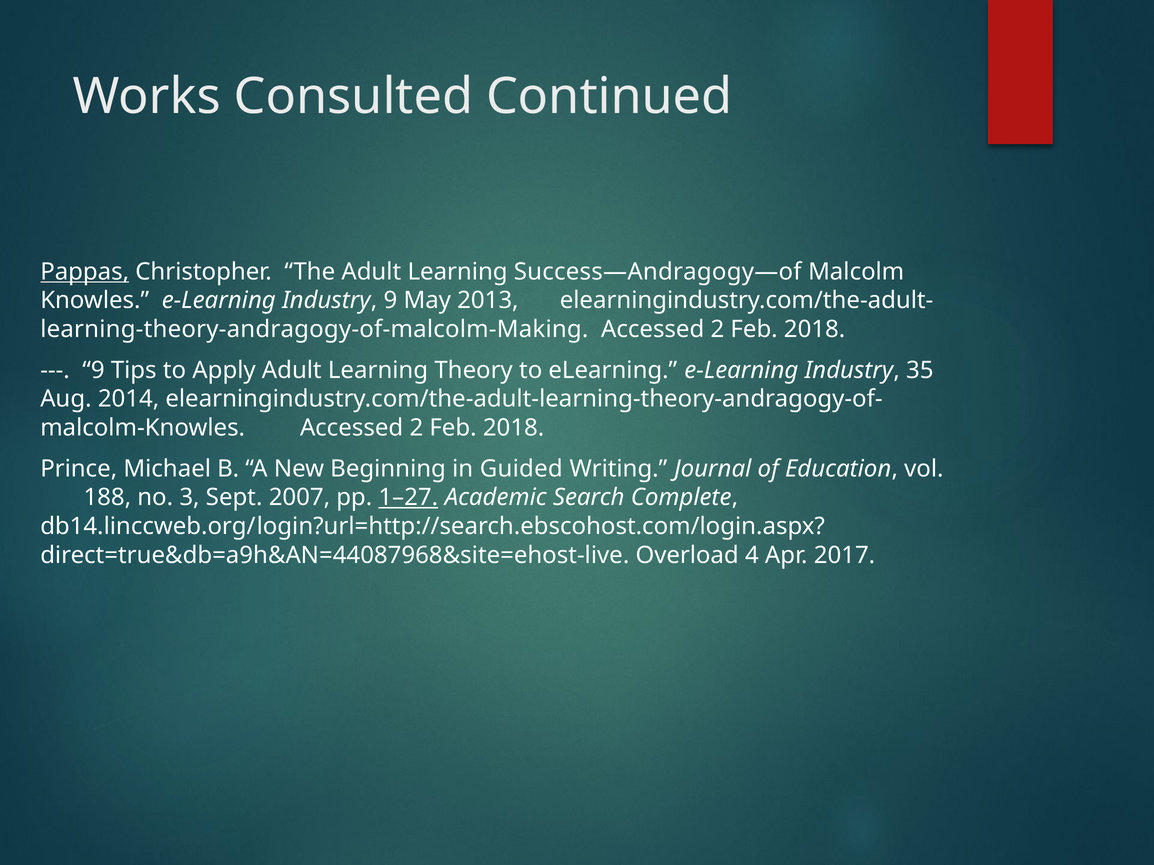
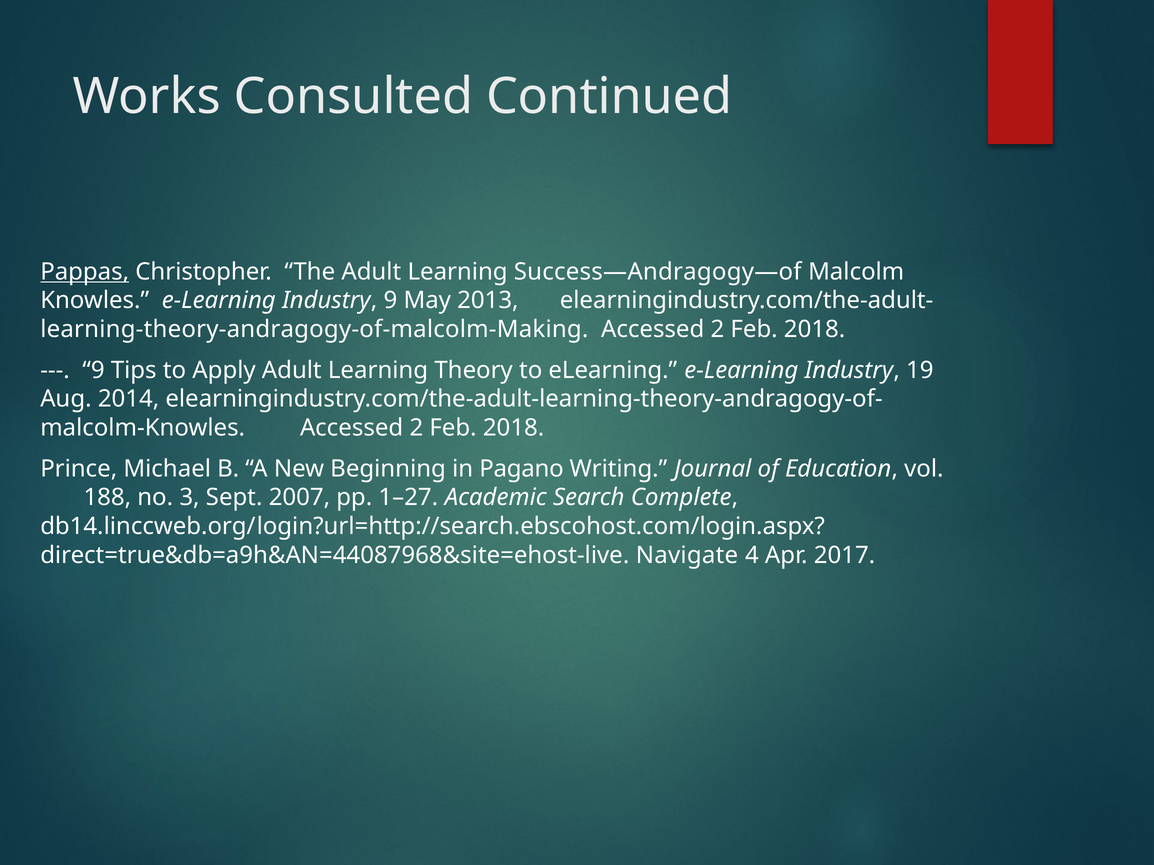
35: 35 -> 19 (920, 370)
Guided: Guided -> Pagano (522, 469)
1–27 underline: present -> none (408, 498)
Overload: Overload -> Navigate (687, 556)
